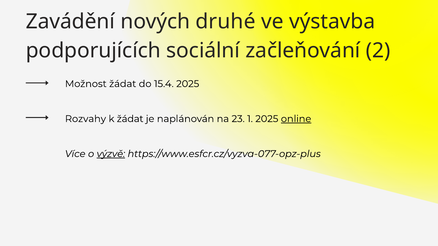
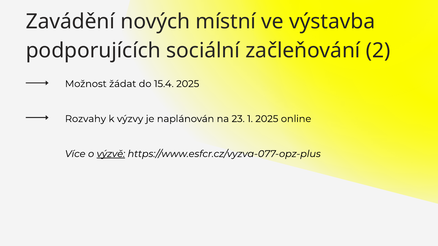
druhé: druhé -> místní (226, 22)
k žádat: žádat -> výzvy (130, 119)
online underline: present -> none (296, 119)
